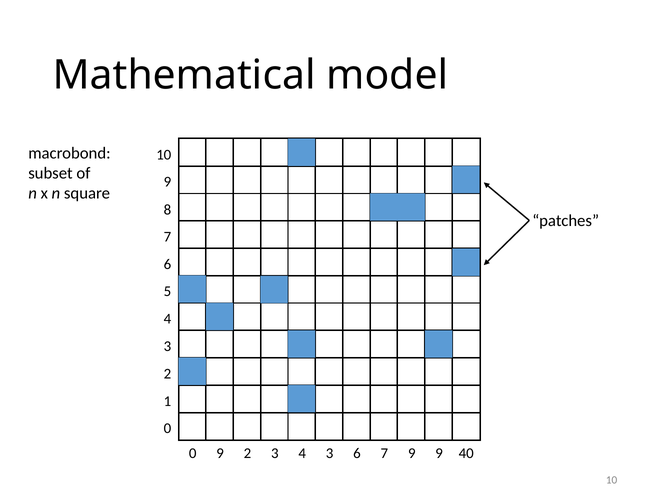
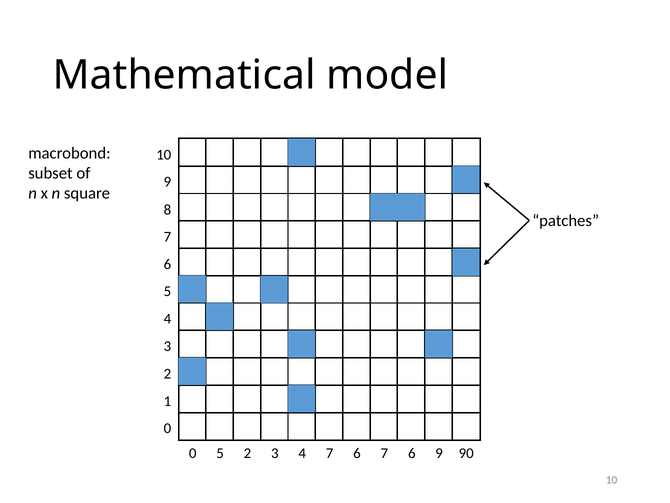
0 9: 9 -> 5 (220, 453)
4 3: 3 -> 7 (330, 453)
6 7 9: 9 -> 6 (412, 453)
40: 40 -> 90 (466, 453)
